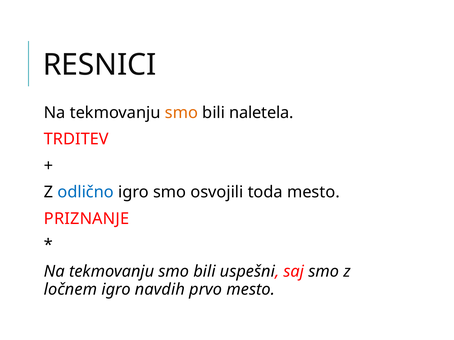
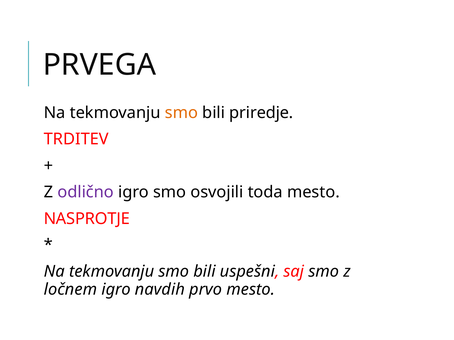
RESNICI: RESNICI -> PRVEGA (99, 65)
naletela: naletela -> priredje (261, 113)
odlično colour: blue -> purple (86, 192)
PRIZNANJE: PRIZNANJE -> NASPROTJE (87, 219)
